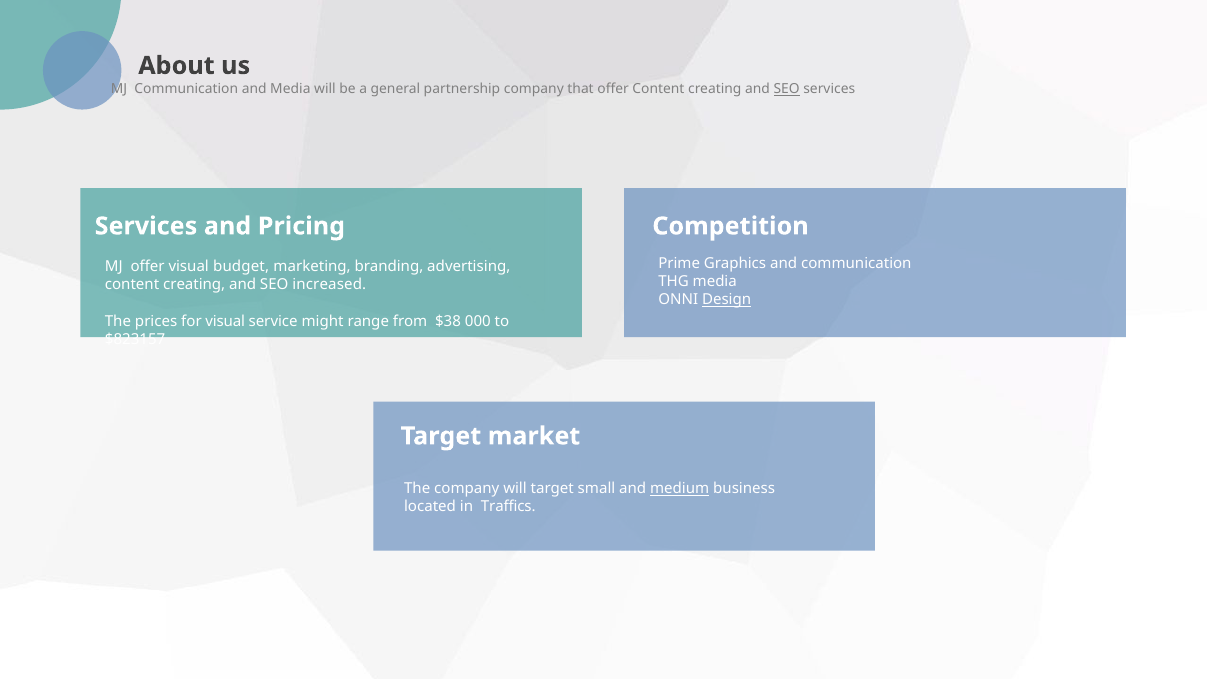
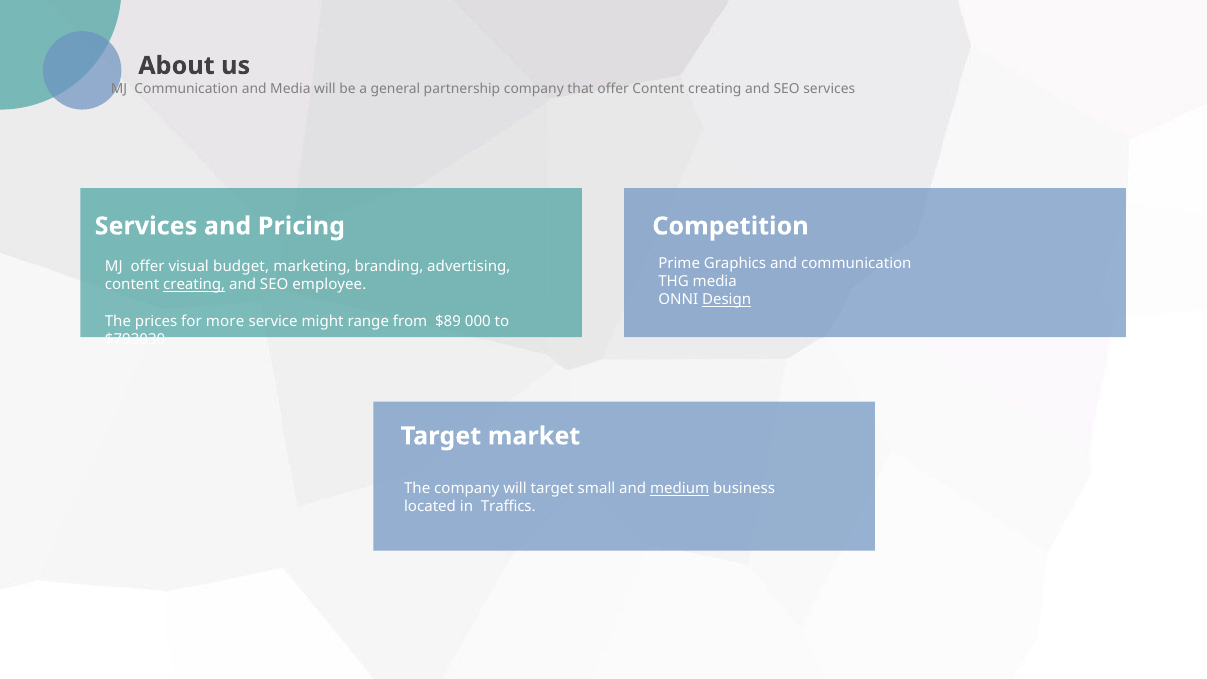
SEO underline: present -> none (787, 89)
creating underline: none -> present (194, 285)
increased: increased -> employee (329, 285)
for visual: visual -> more (225, 321)
$38: $38 -> $89 (448, 321)
$823157: $823157 -> $793030 (135, 339)
